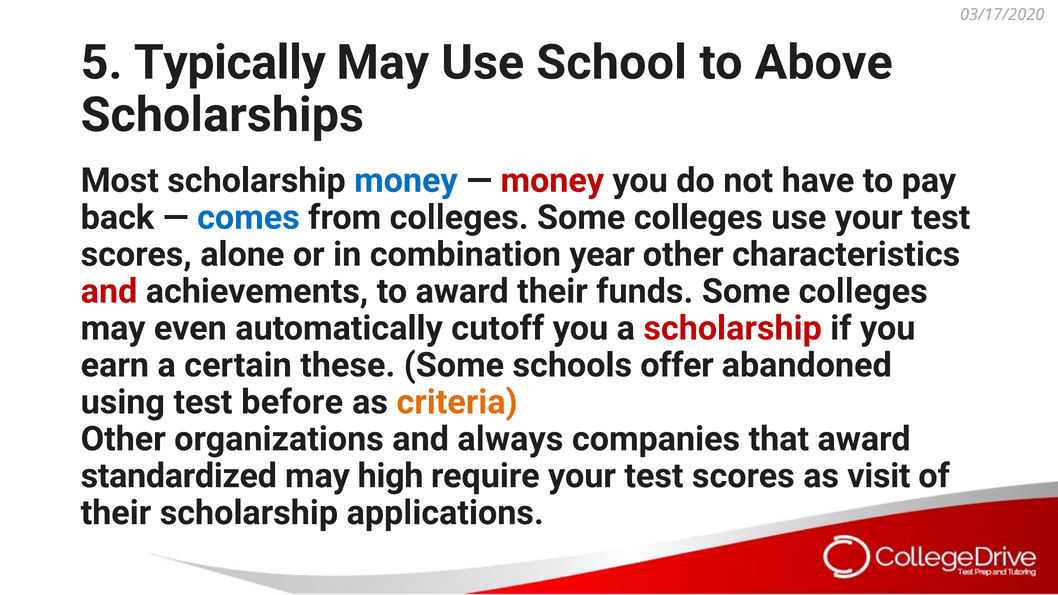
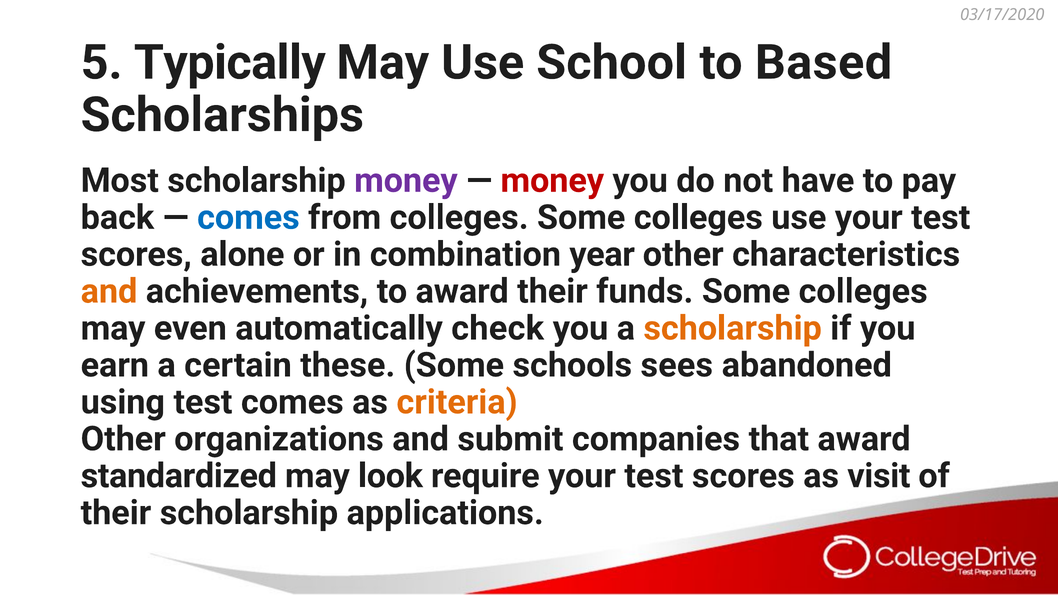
Above: Above -> Based (823, 63)
money colour: blue -> purple (406, 181)
and colour: red -> orange (109, 291)
cutoff: cutoff -> check (498, 328)
scholarship colour: red -> orange (733, 328)
offer: offer -> sees (677, 365)
test before: before -> comes (292, 402)
always: always -> submit (510, 439)
high: high -> look (391, 476)
